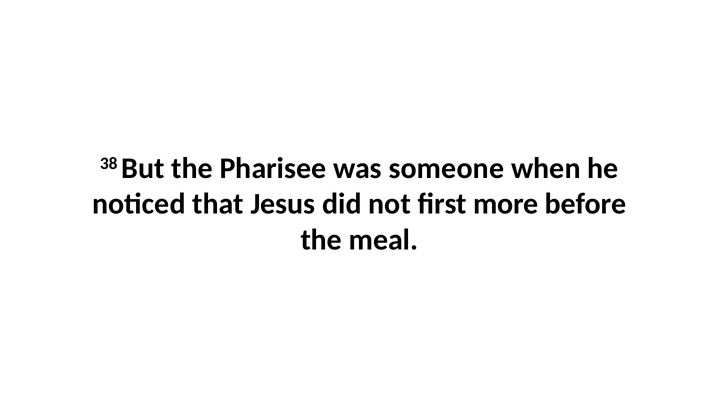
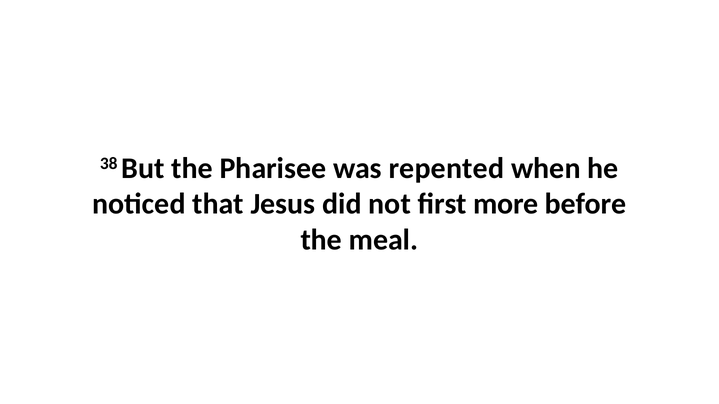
someone: someone -> repented (446, 168)
